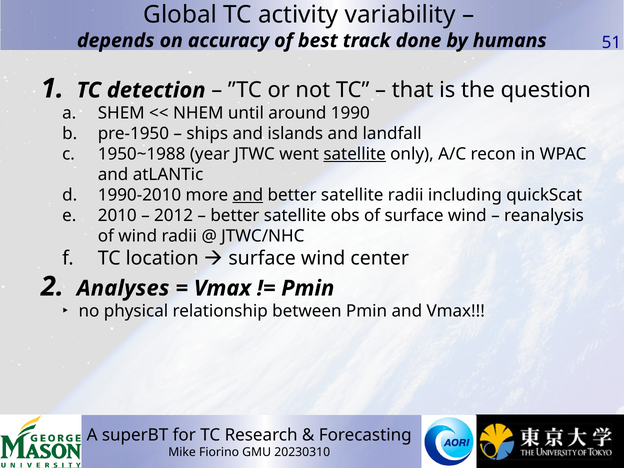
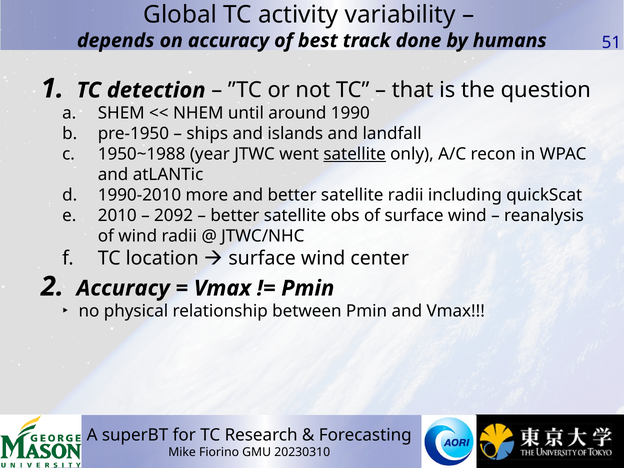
and underline: present -> none (248, 195)
2012: 2012 -> 2092 (174, 216)
Analyses: Analyses -> Accuracy (123, 288)
